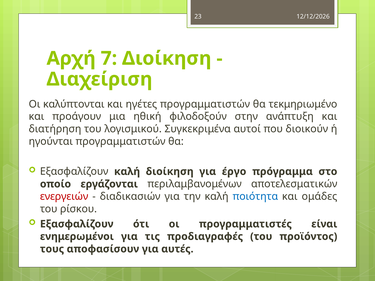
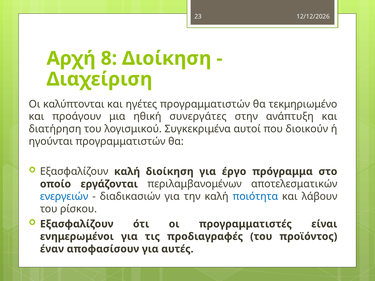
7: 7 -> 8 (109, 58)
φιλοδοξούν: φιλοδοξούν -> συνεργάτες (198, 117)
ενεργειών colour: red -> blue (64, 197)
ομάδες: ομάδες -> λάβουν (320, 197)
τους: τους -> έναν (52, 249)
